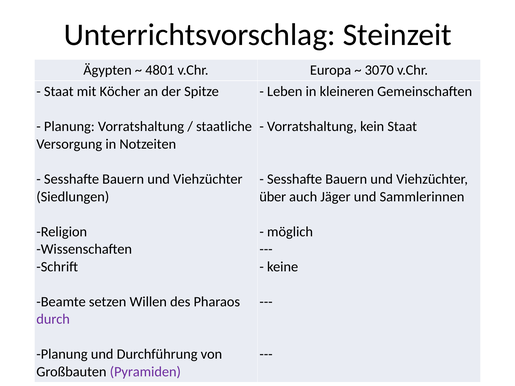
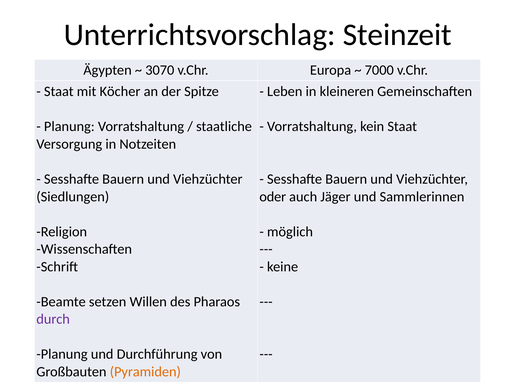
4801: 4801 -> 3070 (160, 70)
3070: 3070 -> 7000 (379, 70)
über: über -> oder (273, 197)
Pyramiden colour: purple -> orange (145, 372)
